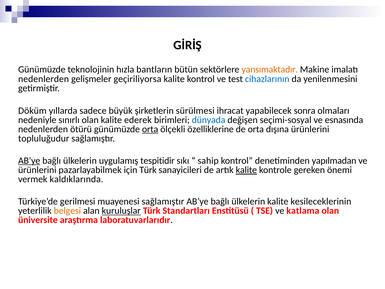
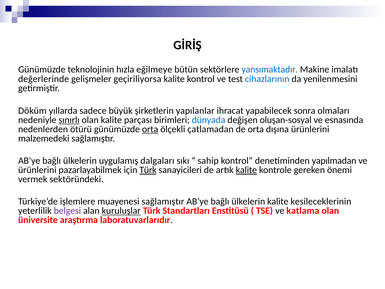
bantların: bantların -> eğilmeye (154, 69)
yansımaktadır colour: orange -> blue (270, 69)
nedenlerden: nedenlerden -> değerlerinde (44, 79)
sürülmesi: sürülmesi -> yapılanlar (195, 110)
sınırlı underline: none -> present (69, 120)
ederek: ederek -> parçası (138, 120)
seçimi-sosyal: seçimi-sosyal -> oluşan-sosyal (286, 120)
özelliklerine: özelliklerine -> çatlamadan (211, 129)
topluluğudur: topluluğudur -> malzemedeki (44, 138)
AB’ye underline: present -> none (29, 161)
tespitidir: tespitidir -> dalgaları (157, 161)
Türk underline: none -> present (148, 170)
kaldıklarında: kaldıklarında -> sektöründeki (76, 179)
gerilmesi: gerilmesi -> işlemlere (78, 201)
belgesi colour: orange -> purple (67, 211)
